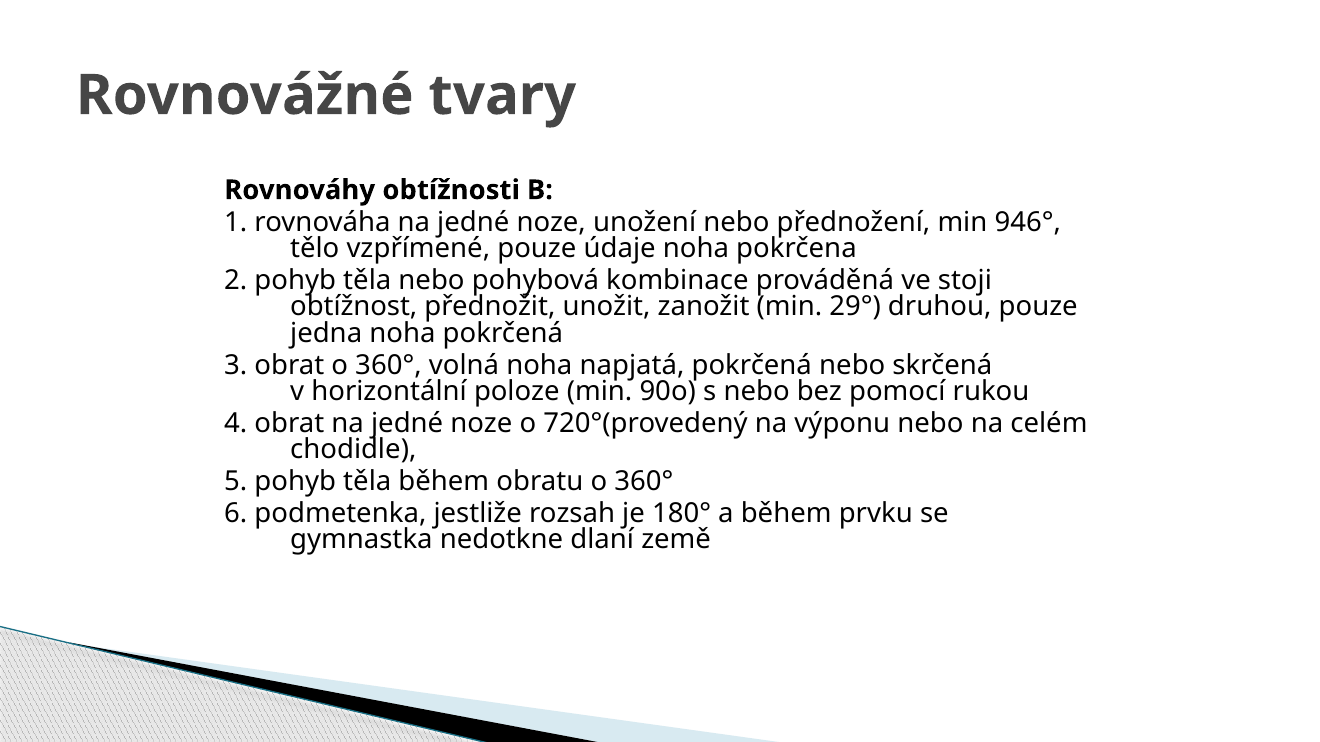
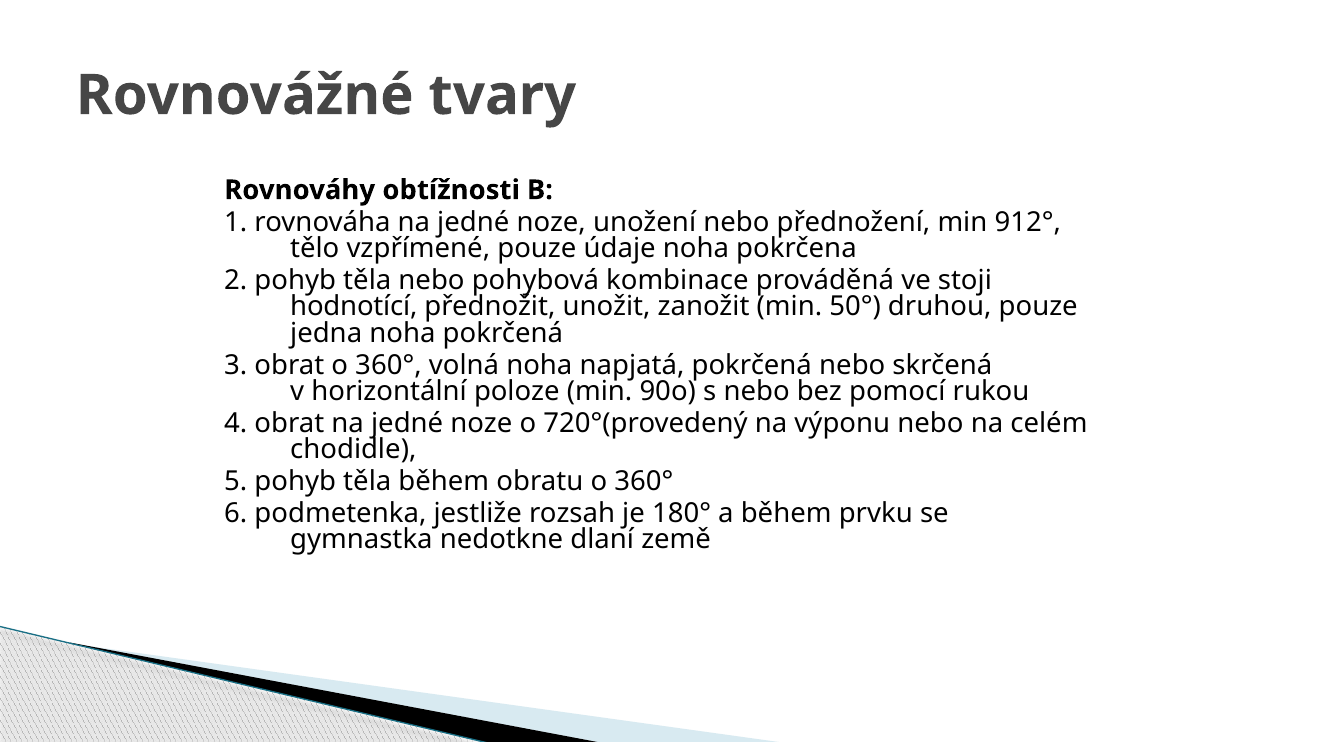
946°: 946° -> 912° (1028, 222)
obtížnost: obtížnost -> hodnotící (354, 307)
29°: 29° -> 50° (855, 307)
